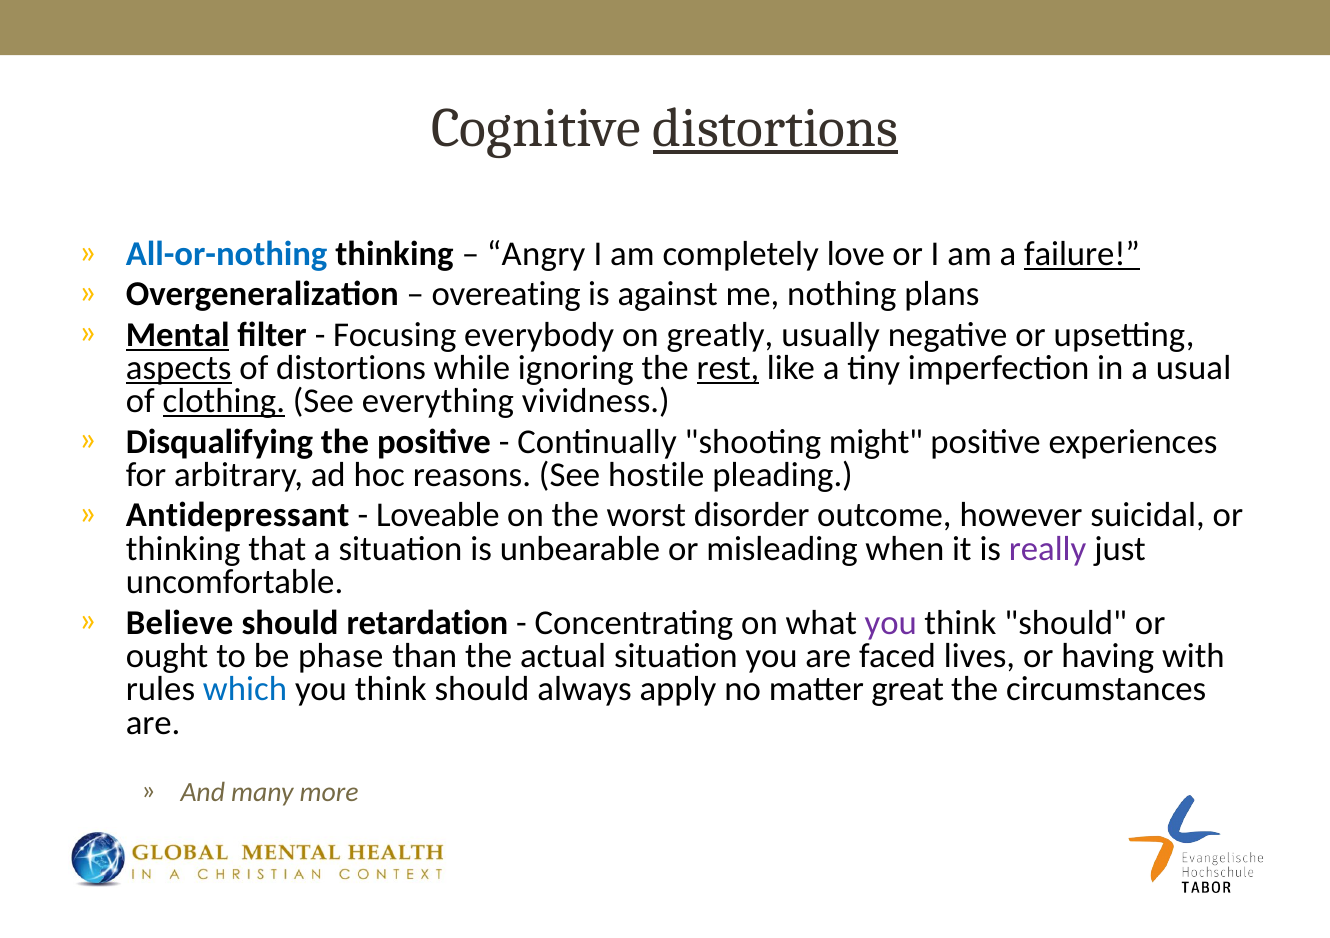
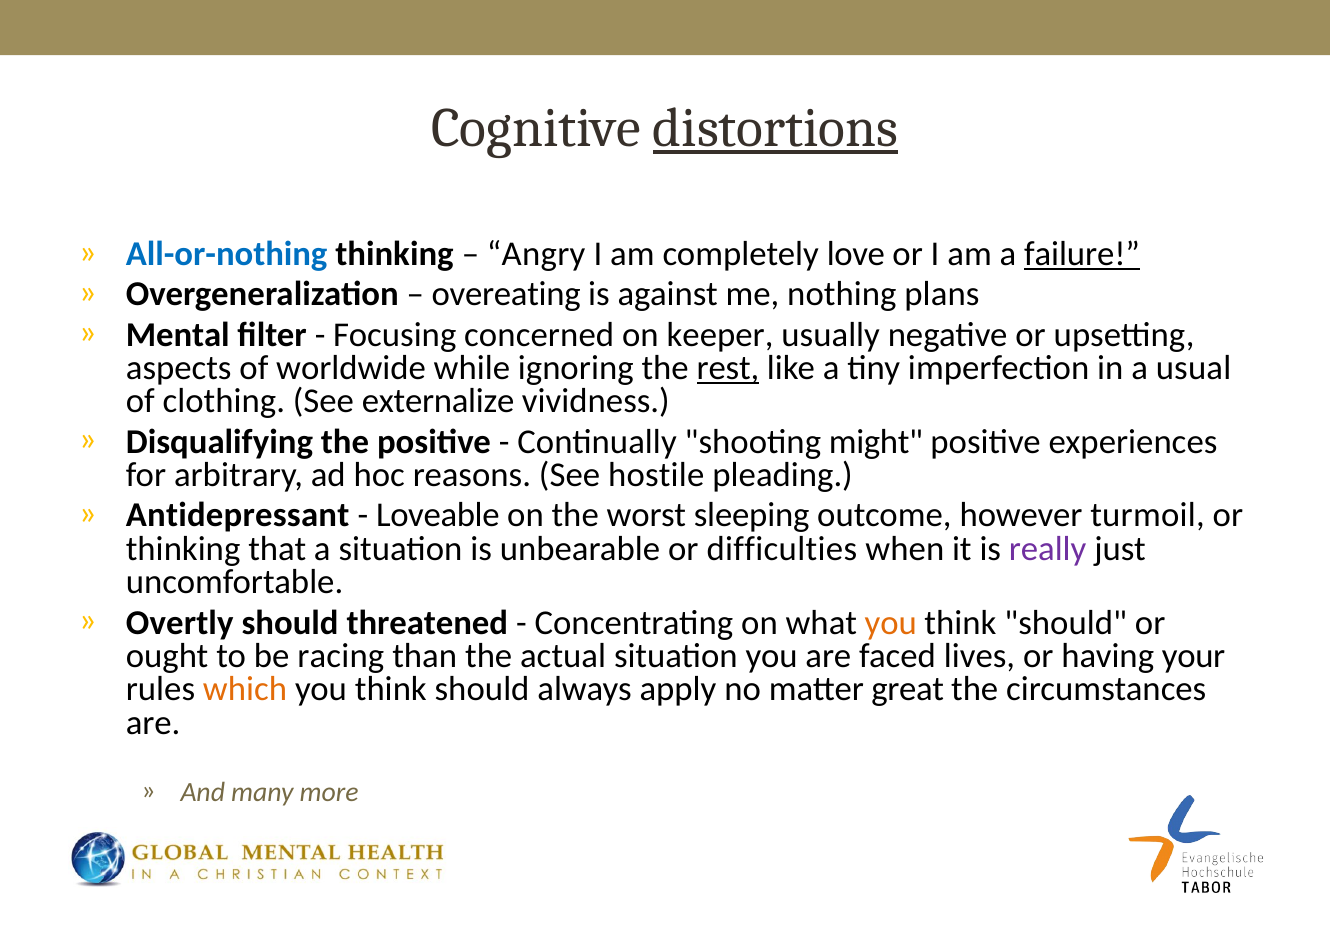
Mental underline: present -> none (178, 335)
everybody: everybody -> concerned (539, 335)
greatly: greatly -> keeper (720, 335)
aspects underline: present -> none (179, 368)
of distortions: distortions -> worldwide (351, 368)
clothing underline: present -> none (224, 402)
everything: everything -> externalize (438, 402)
disorder: disorder -> sleeping (752, 516)
suicidal: suicidal -> turmoil (1148, 516)
misleading: misleading -> difficulties (782, 549)
Believe: Believe -> Overtly (180, 623)
retardation: retardation -> threatened (427, 623)
you colour: purple -> orange (891, 623)
phase: phase -> racing (341, 656)
with: with -> your (1194, 656)
which colour: blue -> orange (245, 690)
